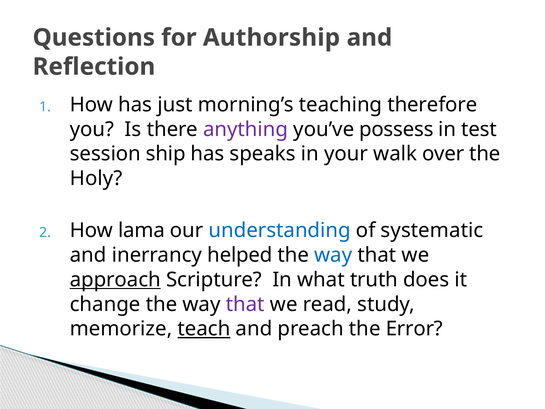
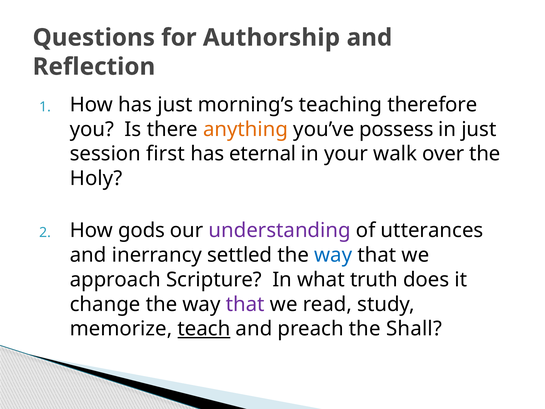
anything colour: purple -> orange (246, 129)
in test: test -> just (479, 129)
ship: ship -> first (166, 154)
speaks: speaks -> eternal (263, 154)
lama: lama -> gods (142, 230)
understanding colour: blue -> purple (280, 230)
systematic: systematic -> utterances (432, 230)
helped: helped -> settled (240, 255)
approach underline: present -> none (115, 280)
Error: Error -> Shall (414, 329)
